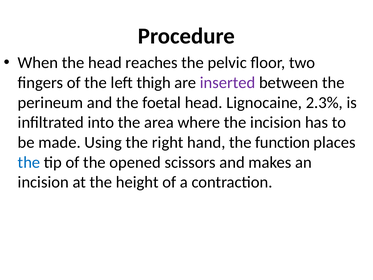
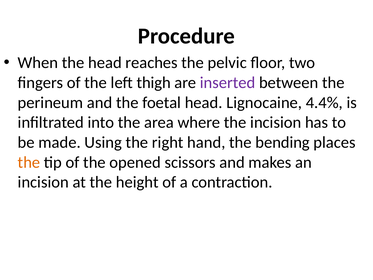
2.3%: 2.3% -> 4.4% (324, 103)
function: function -> bending (283, 142)
the colour: blue -> orange (29, 162)
